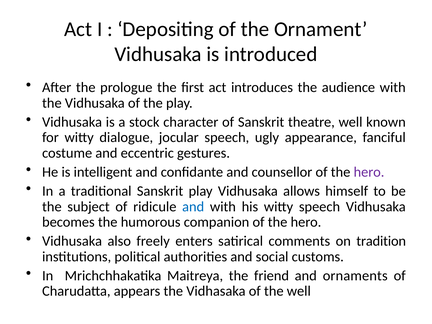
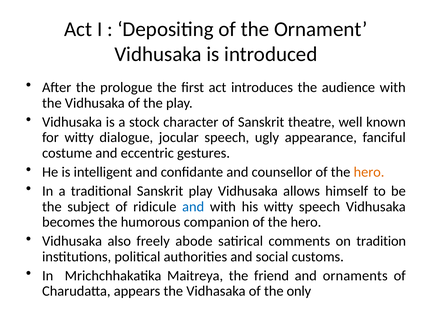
hero colour: purple -> orange (369, 172)
enters: enters -> abode (194, 241)
the well: well -> only (299, 291)
